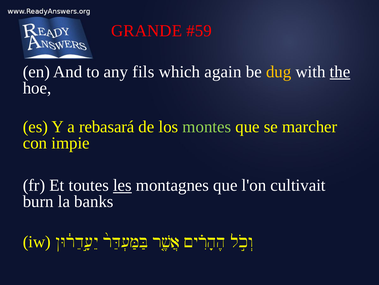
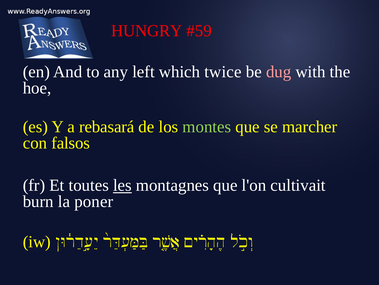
GRANDE: GRANDE -> HUNGRY (147, 31)
fils: fils -> left (143, 72)
again: again -> twice (223, 72)
dug colour: yellow -> pink (279, 72)
the underline: present -> none (340, 72)
impie: impie -> falsos (71, 143)
banks: banks -> poner (94, 201)
